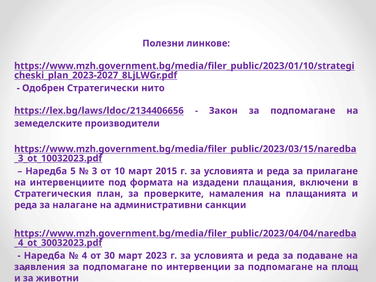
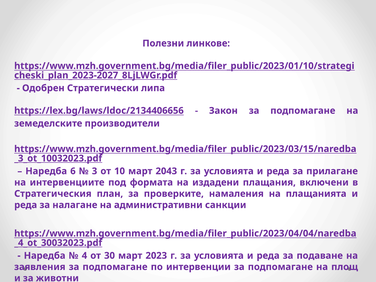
нито: нито -> липа (153, 88)
5: 5 -> 6 (73, 171)
2015: 2015 -> 2043 (166, 171)
